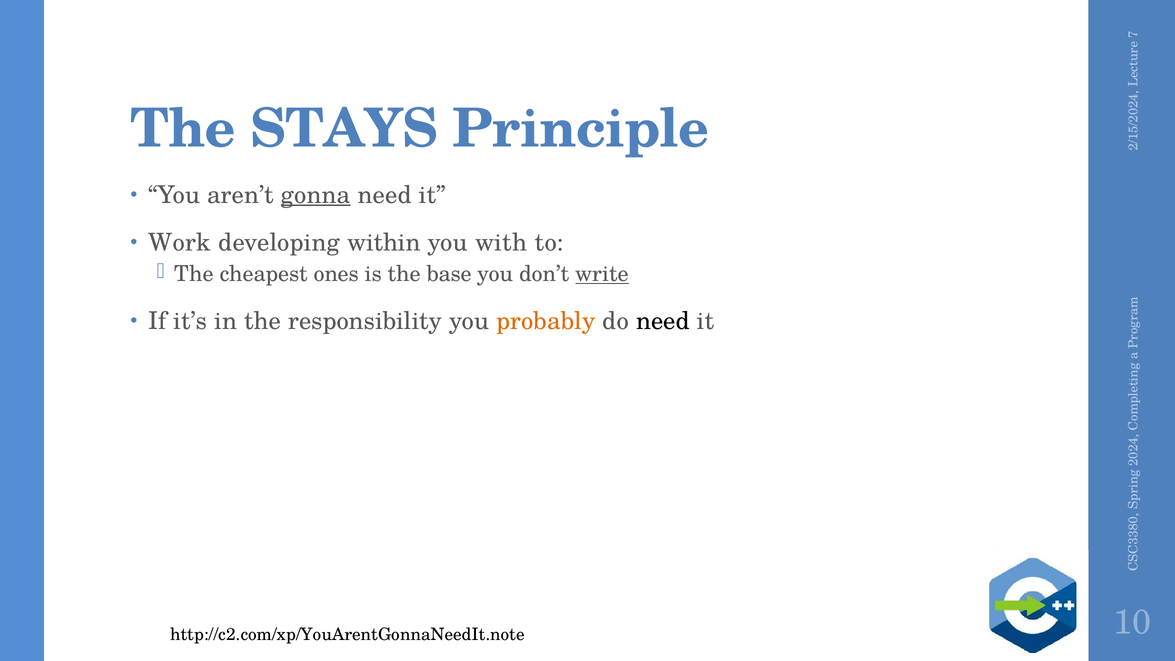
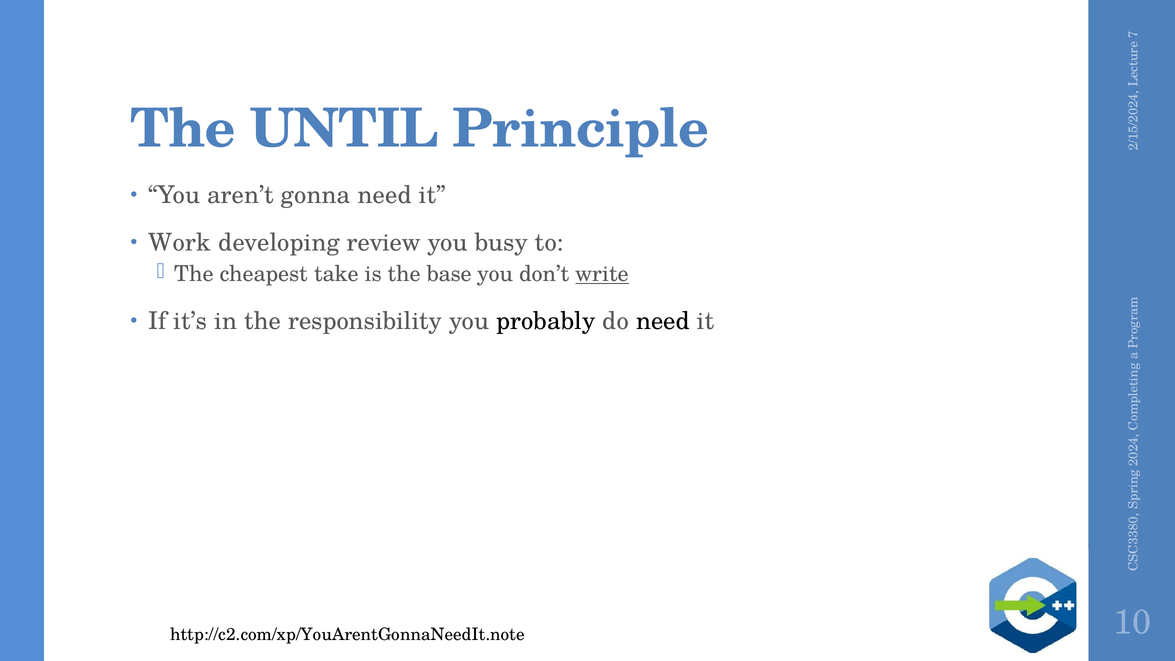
STAYS: STAYS -> UNTIL (344, 129)
gonna underline: present -> none (316, 195)
within: within -> review (384, 242)
with: with -> busy (501, 242)
ones: ones -> take (336, 274)
probably colour: orange -> black (546, 321)
